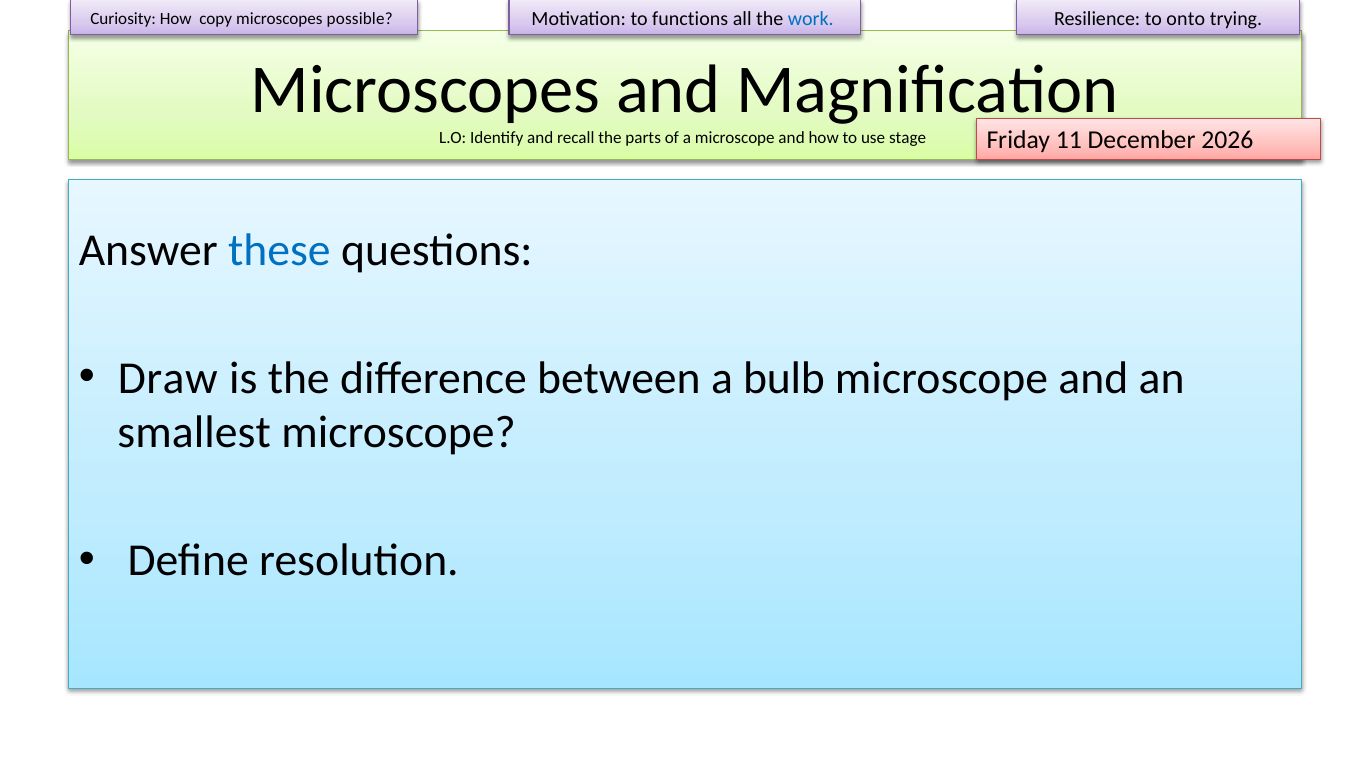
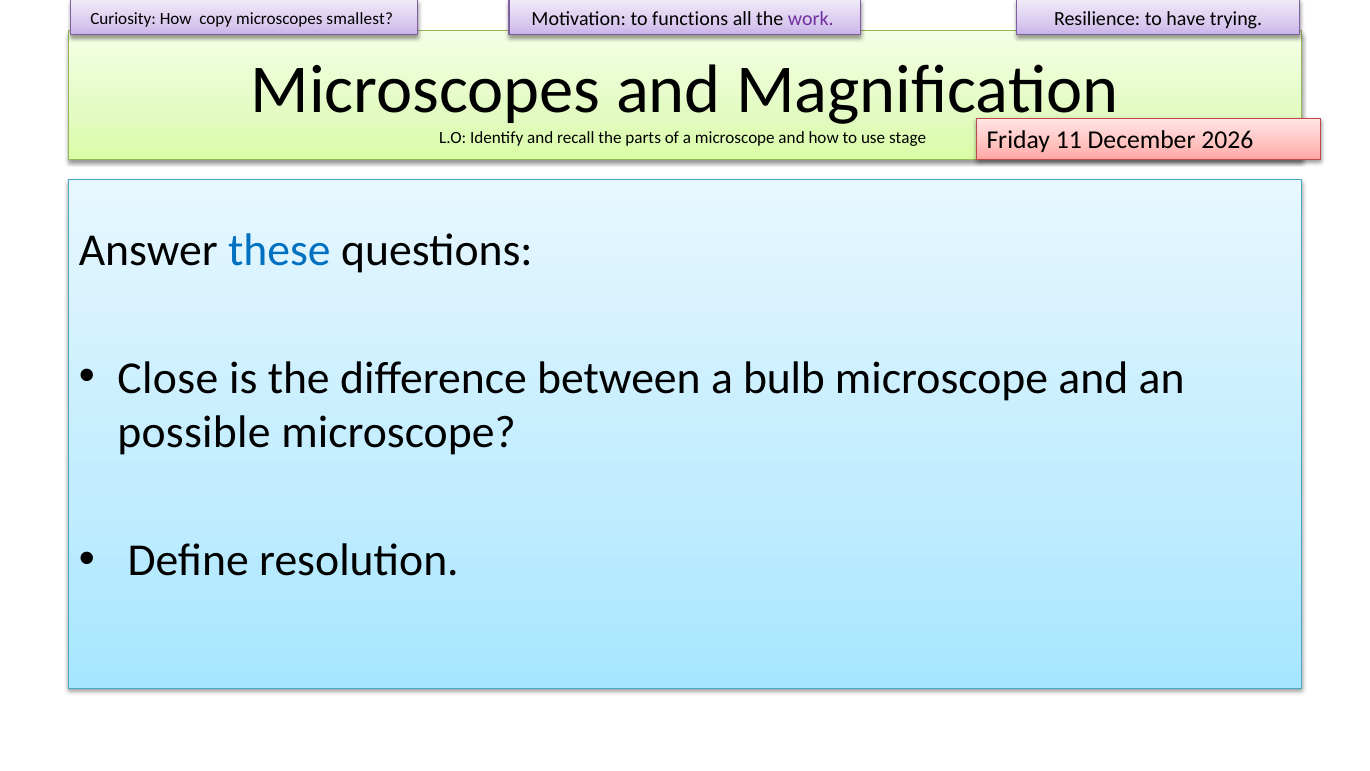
work colour: blue -> purple (811, 19)
onto: onto -> have (1186, 19)
possible: possible -> smallest (360, 19)
Draw: Draw -> Close (168, 378)
smallest: smallest -> possible (194, 433)
